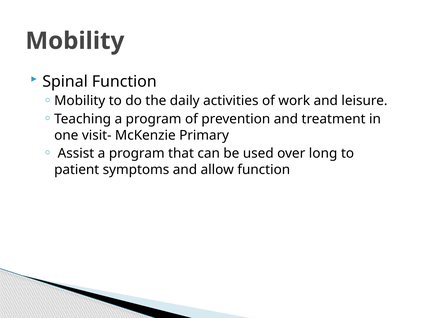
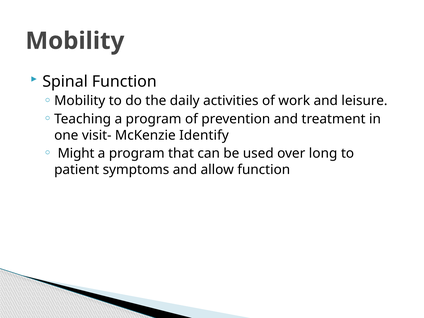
Primary: Primary -> Identify (204, 135)
Assist: Assist -> Might (76, 153)
